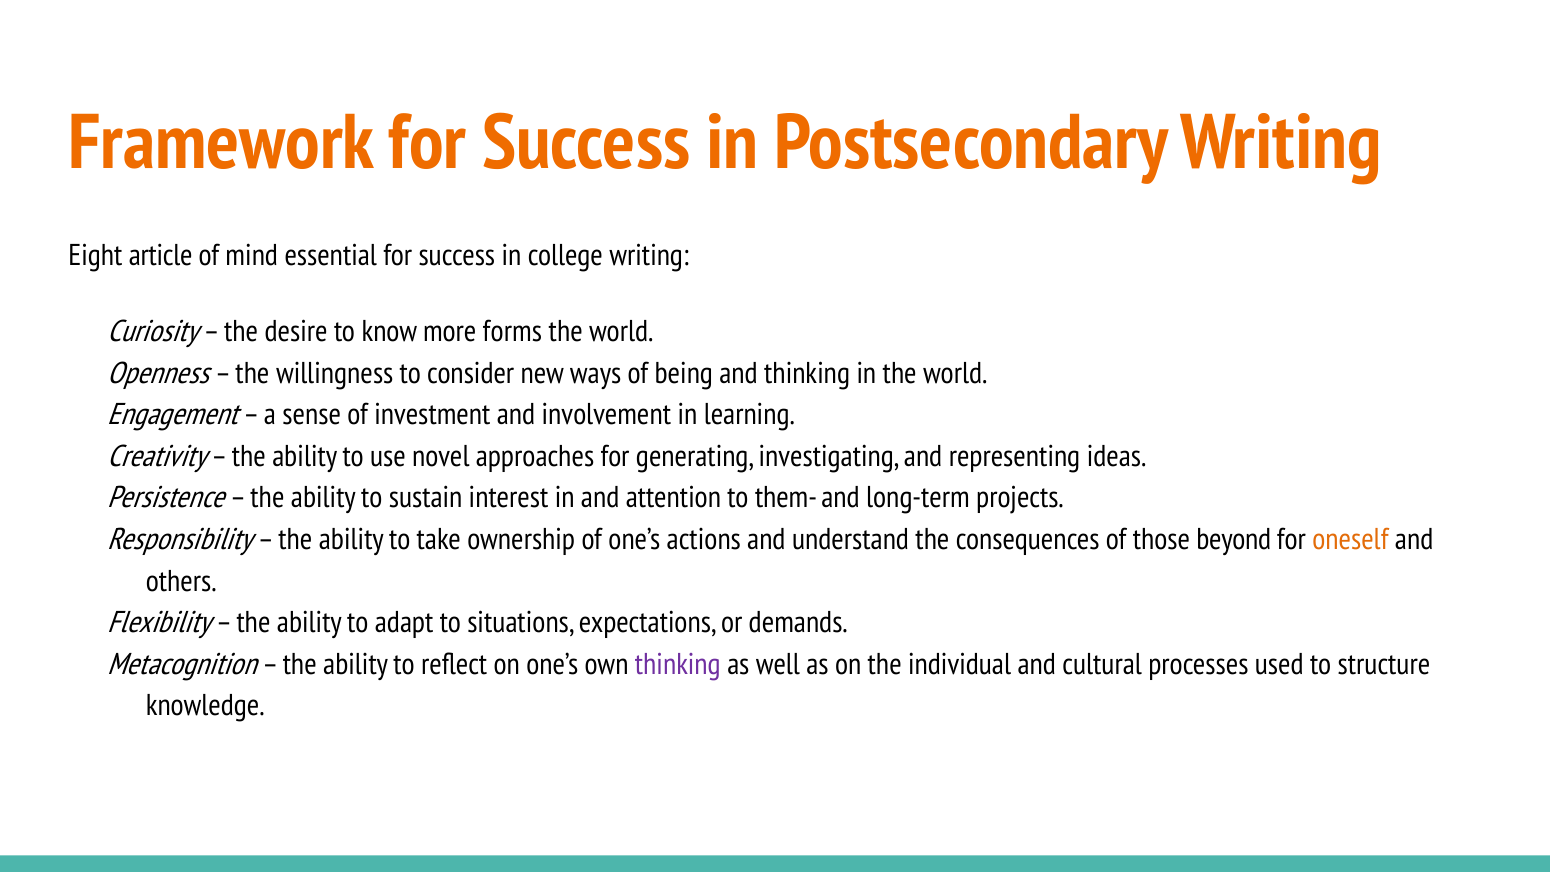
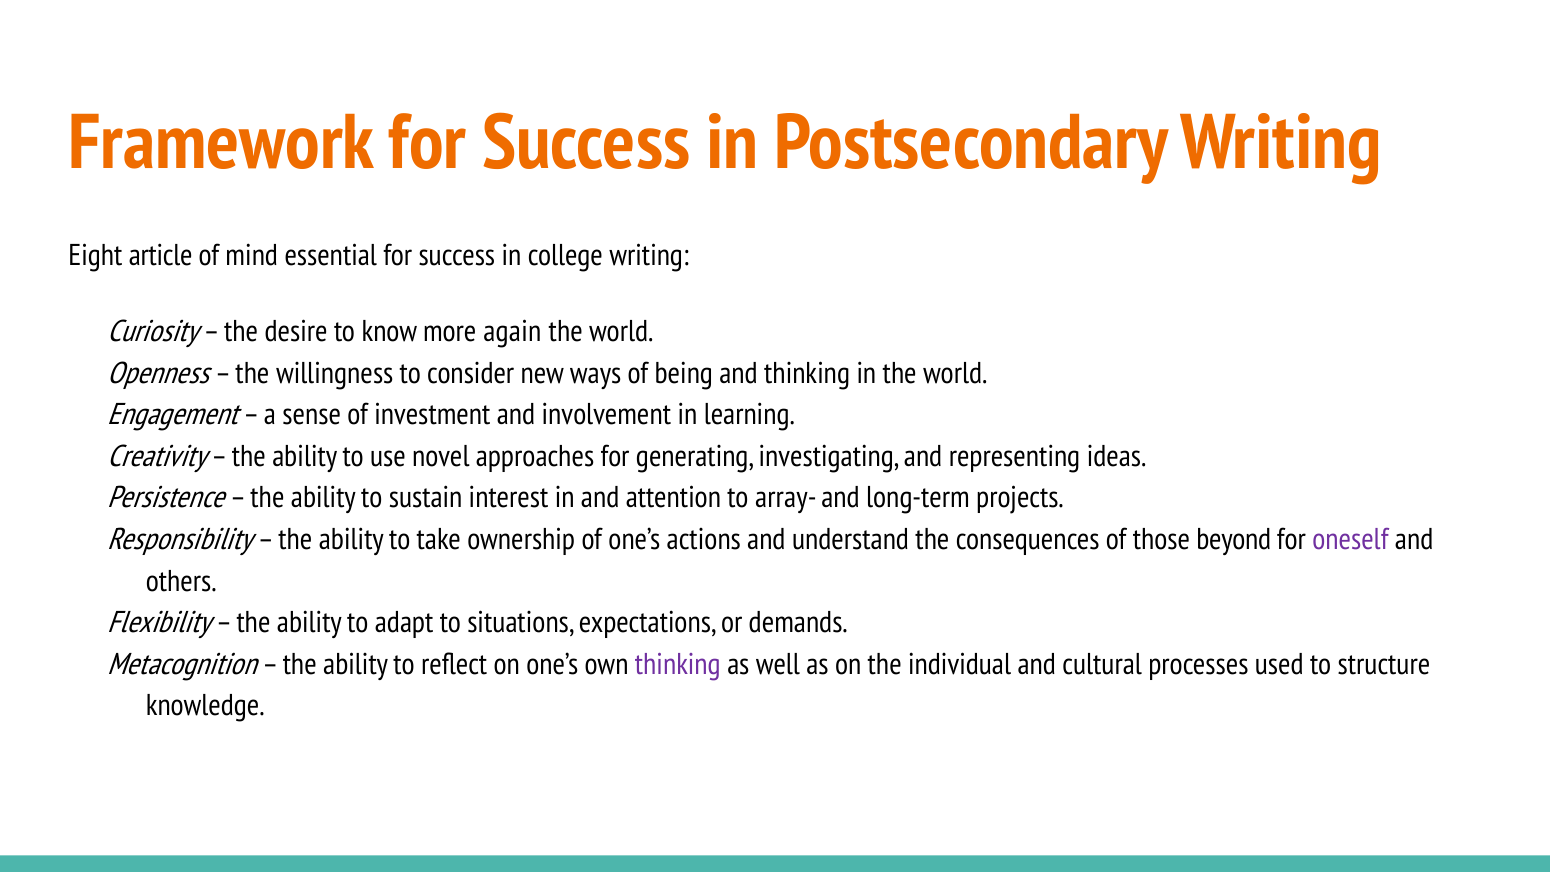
forms: forms -> again (512, 332)
them-: them- -> array- (786, 498)
oneself colour: orange -> purple (1350, 540)
